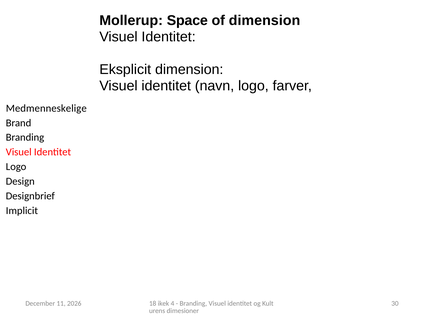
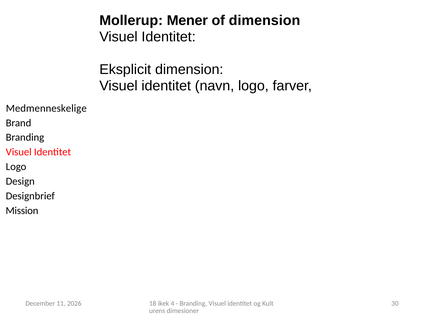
Space: Space -> Mener (187, 20)
Implicit: Implicit -> Mission (22, 211)
